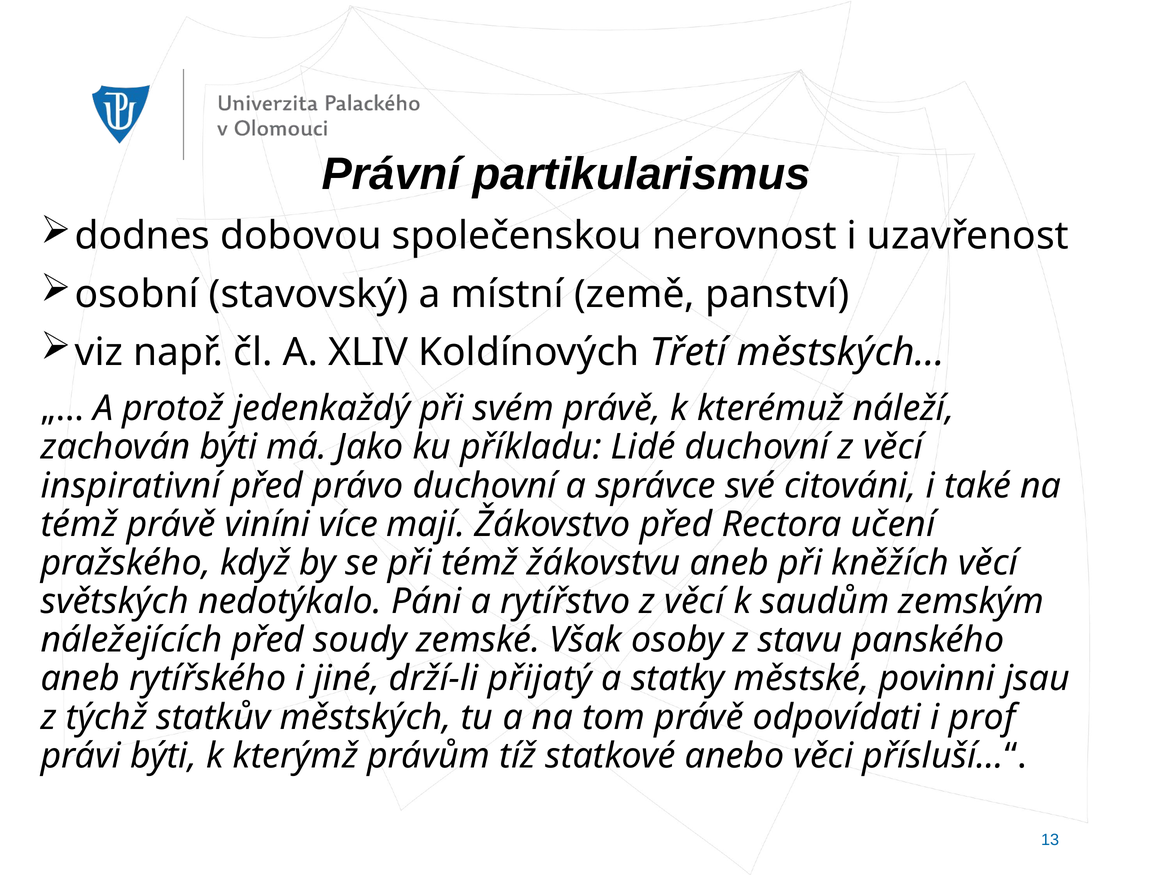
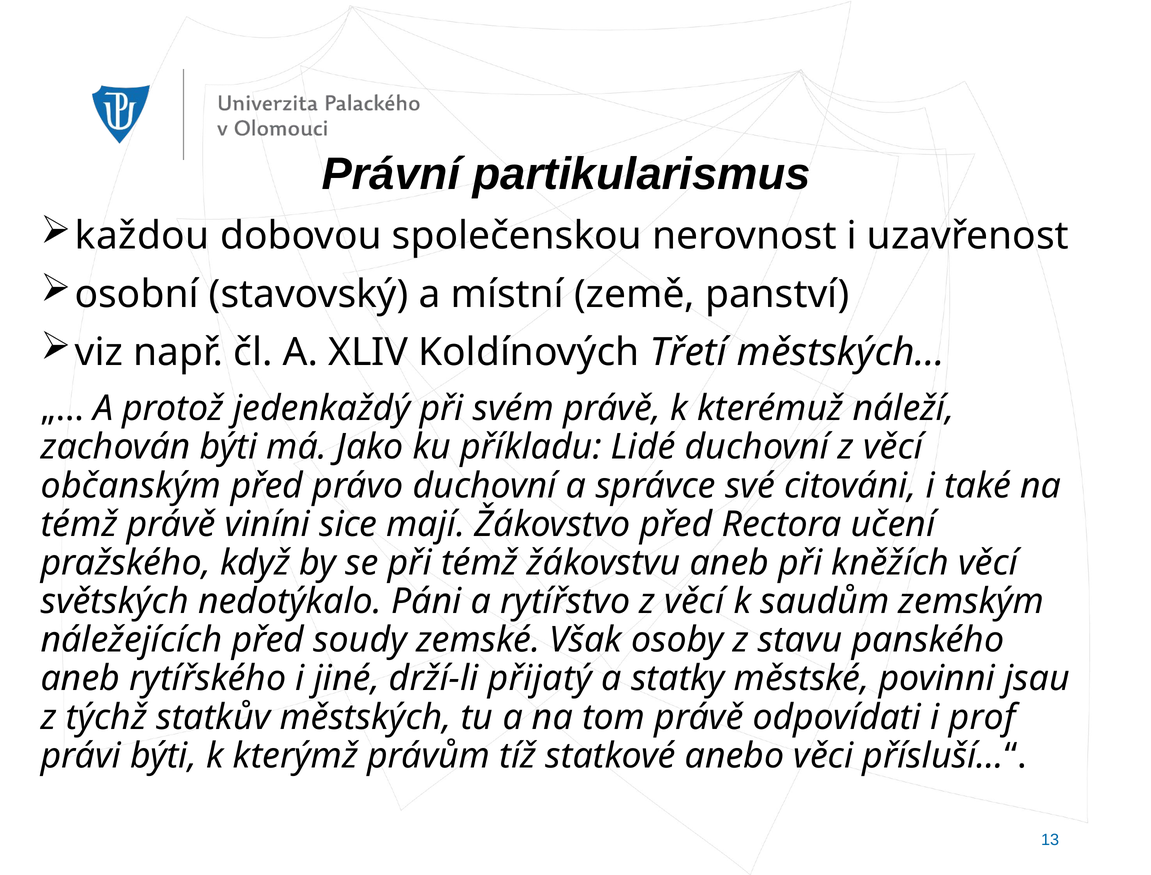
dodnes: dodnes -> každou (142, 236)
inspirativní: inspirativní -> občanským (131, 486)
více: více -> sice (348, 524)
